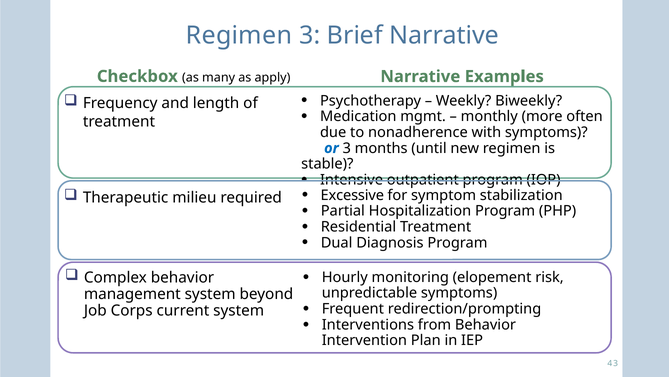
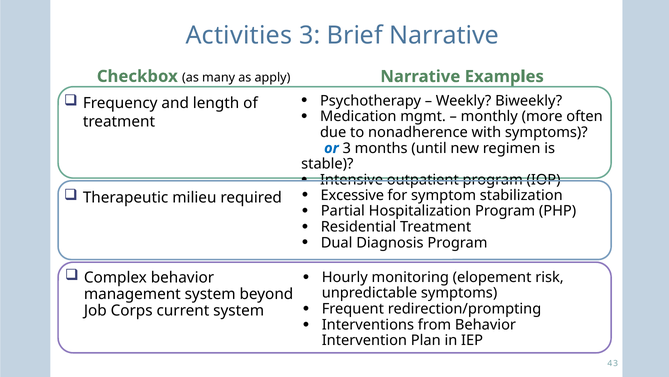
Regimen: Regimen -> Activities (239, 36)
